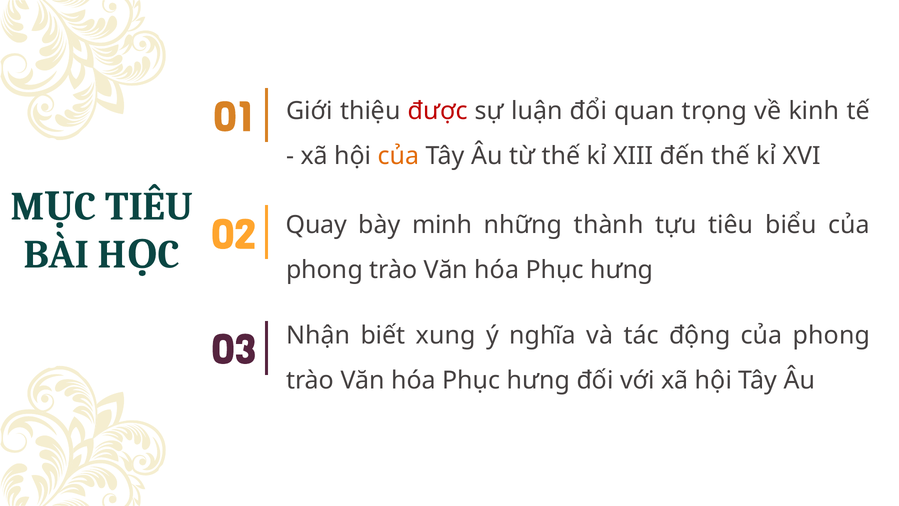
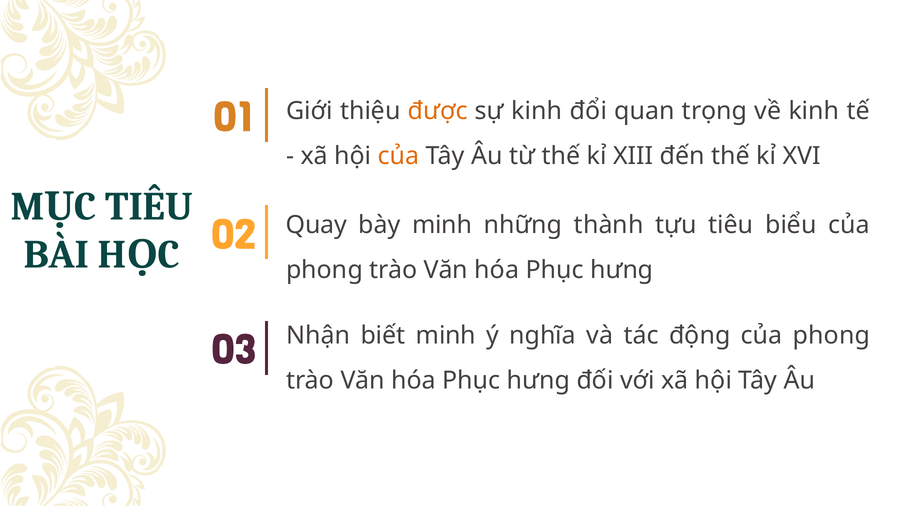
được colour: red -> orange (438, 111)
sự luận: luận -> kinh (537, 111)
biết xung: xung -> minh (446, 335)
